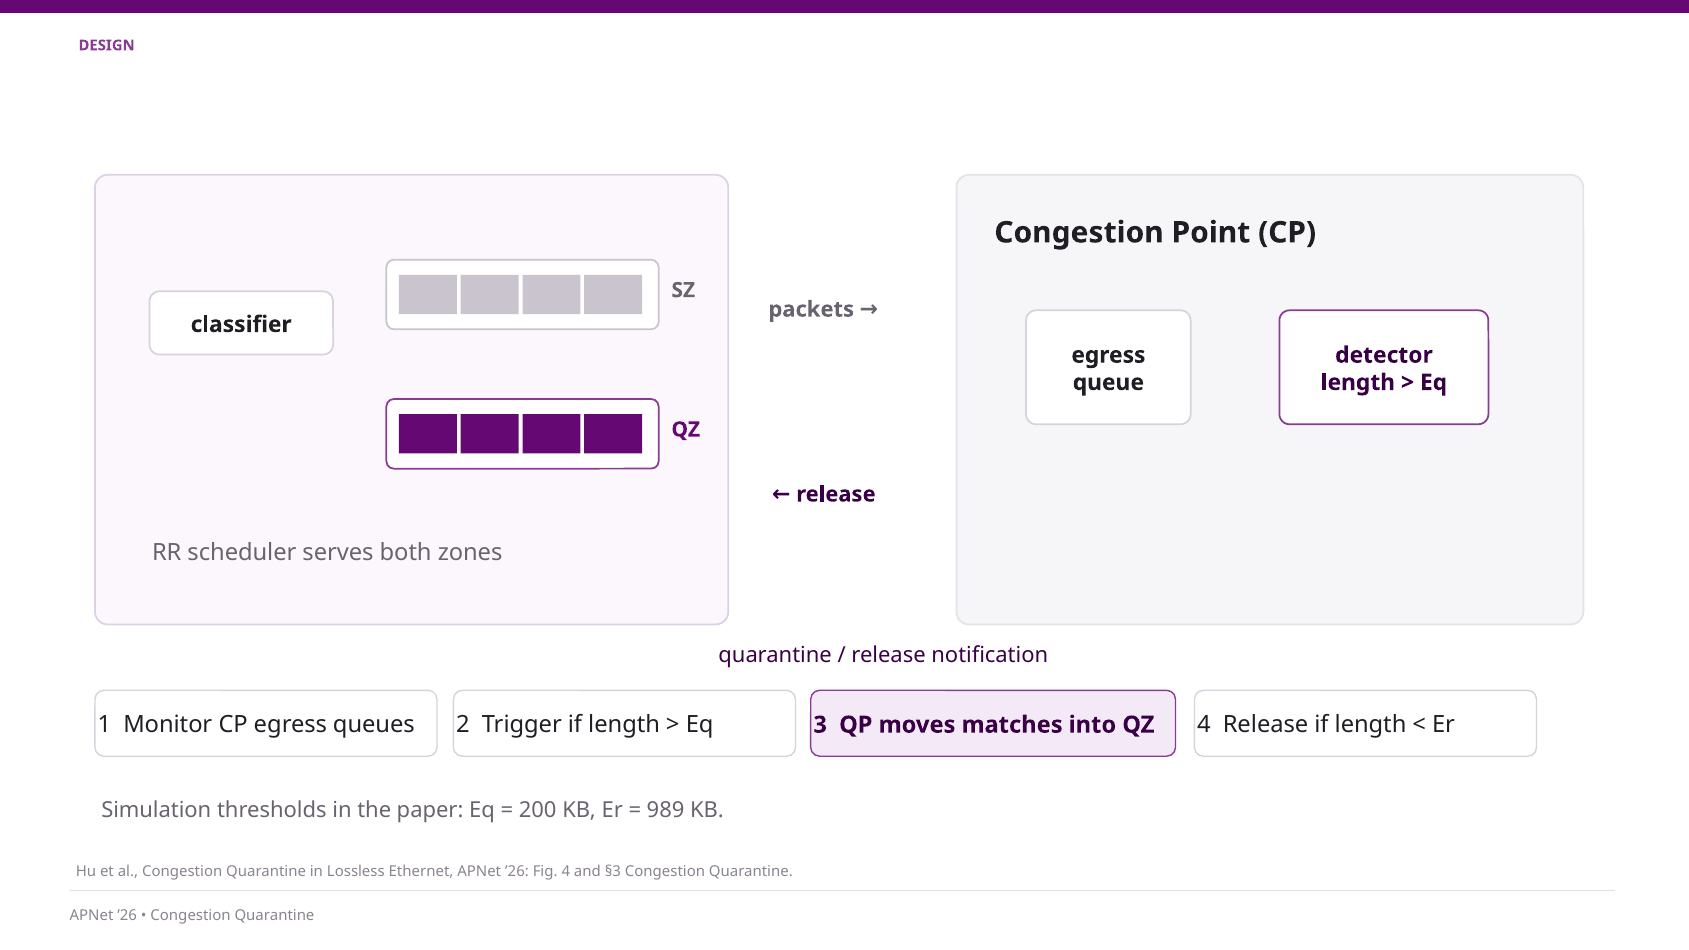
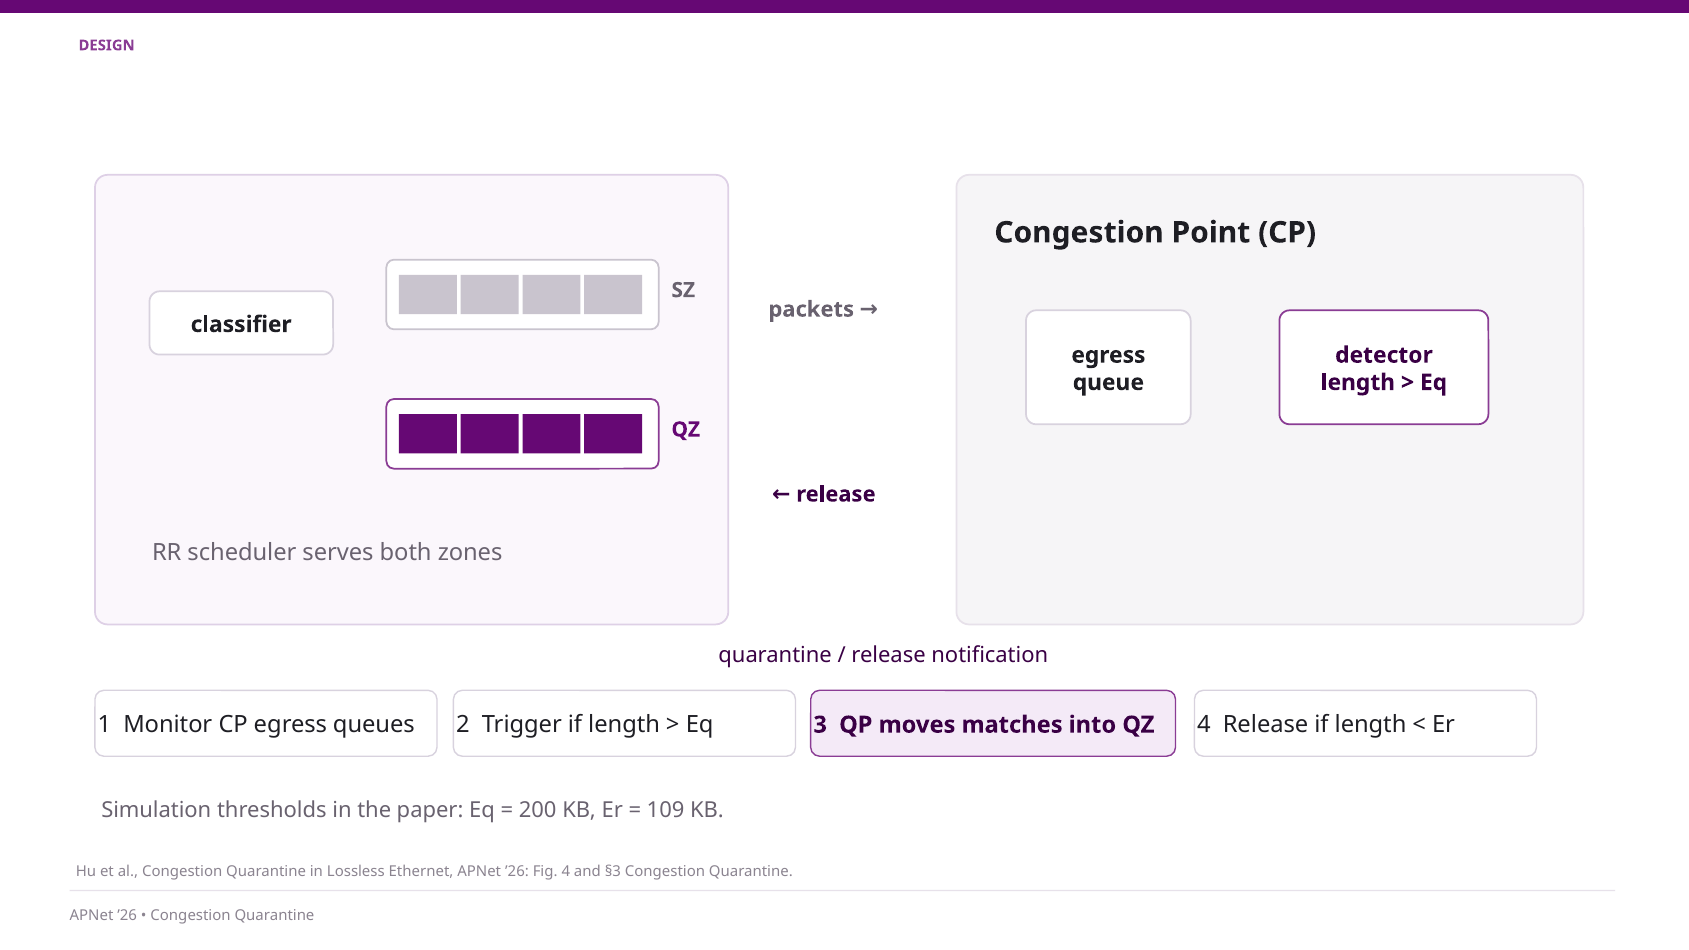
989: 989 -> 109 (666, 810)
